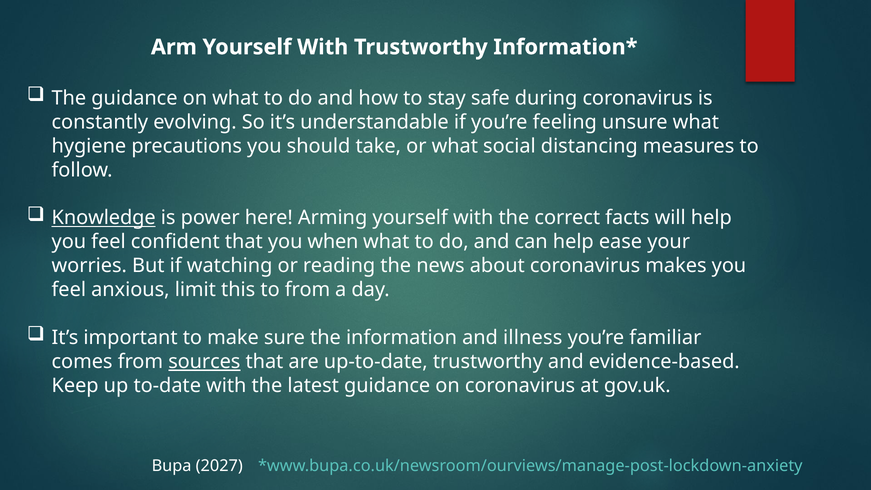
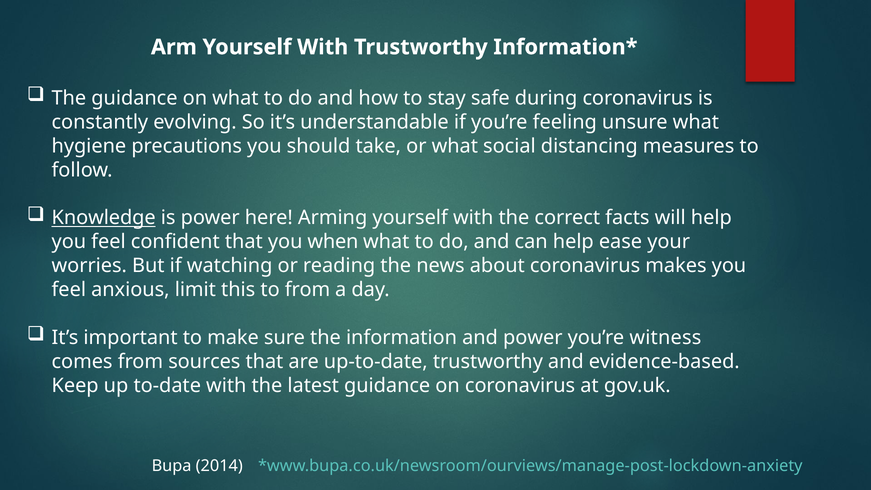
and illness: illness -> power (533, 338)
familiar: familiar -> witness (665, 338)
sources underline: present -> none (204, 362)
2027: 2027 -> 2014 (219, 466)
